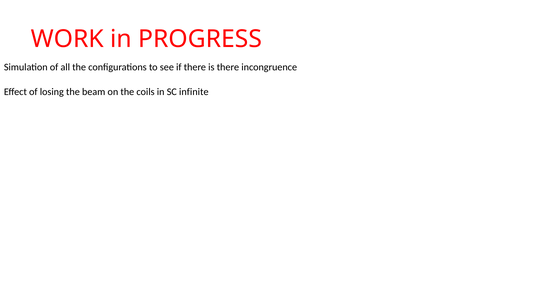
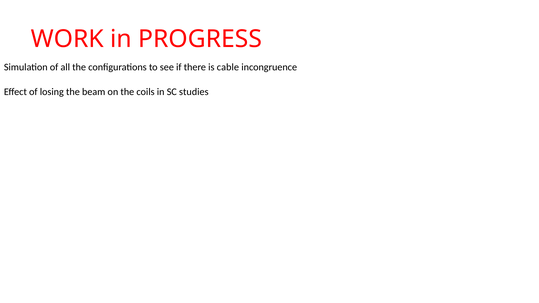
is there: there -> cable (228, 67)
infinite: infinite -> studies (194, 92)
